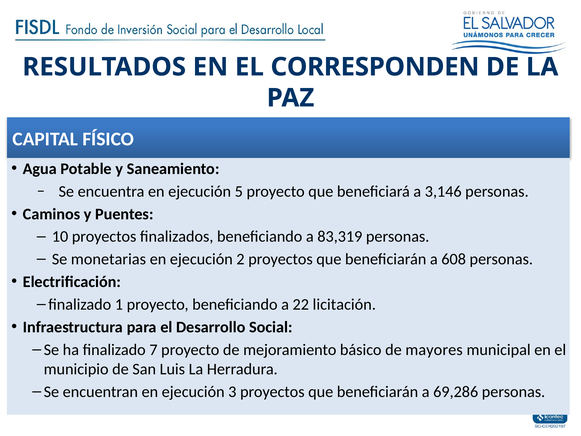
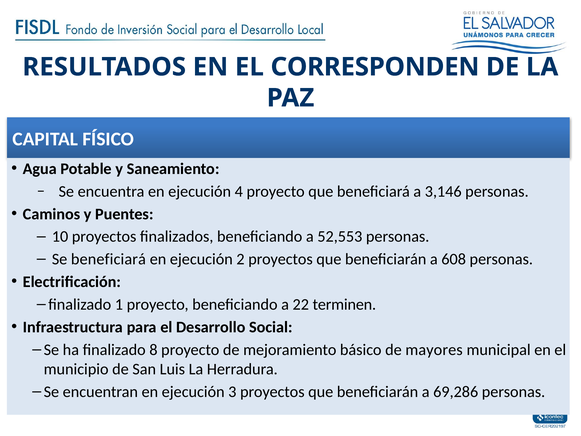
5: 5 -> 4 (239, 191)
83,319: 83,319 -> 52,553 (340, 236)
Se monetarias: monetarias -> beneficiará (108, 259)
licitación: licitación -> terminen (344, 304)
7: 7 -> 8 (153, 349)
